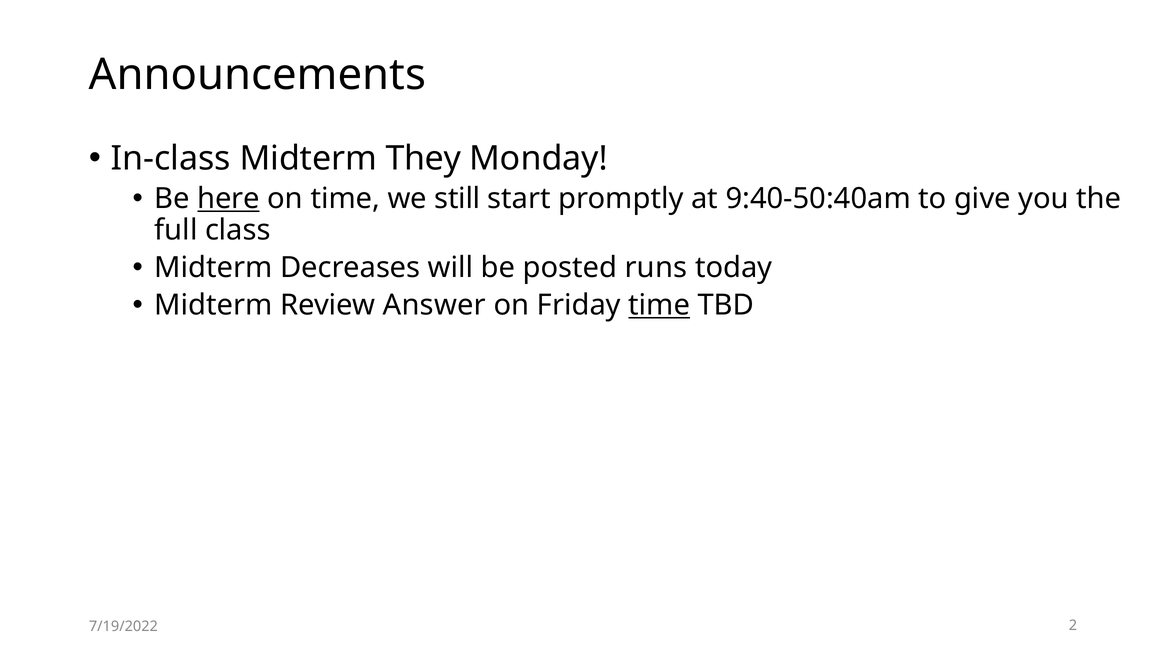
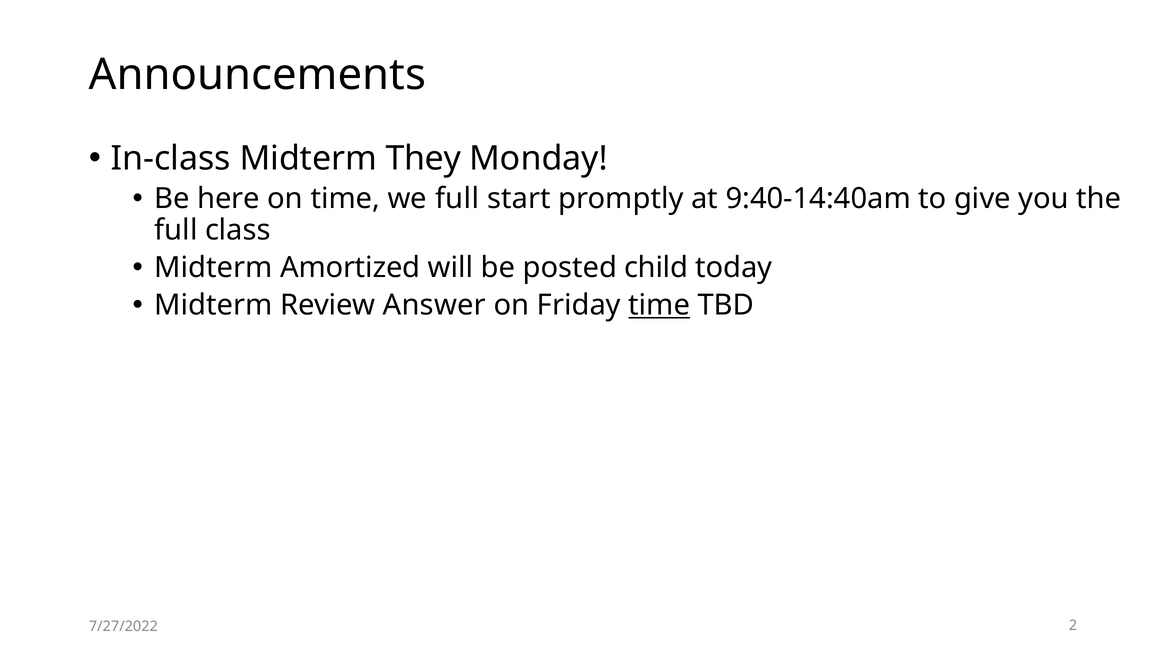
here underline: present -> none (229, 199)
we still: still -> full (457, 199)
9:40-50:40am: 9:40-50:40am -> 9:40-14:40am (818, 199)
Decreases: Decreases -> Amortized (350, 268)
runs: runs -> child (656, 268)
7/19/2022: 7/19/2022 -> 7/27/2022 (123, 626)
